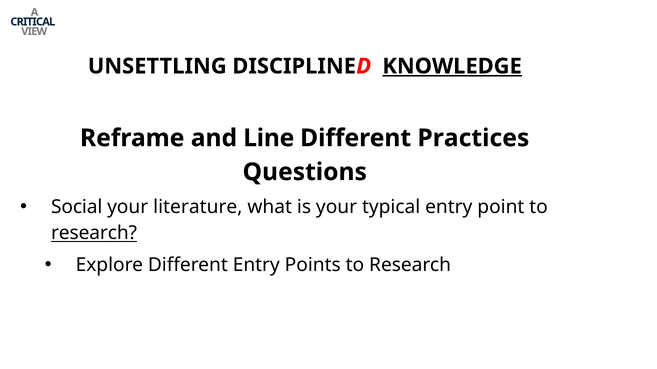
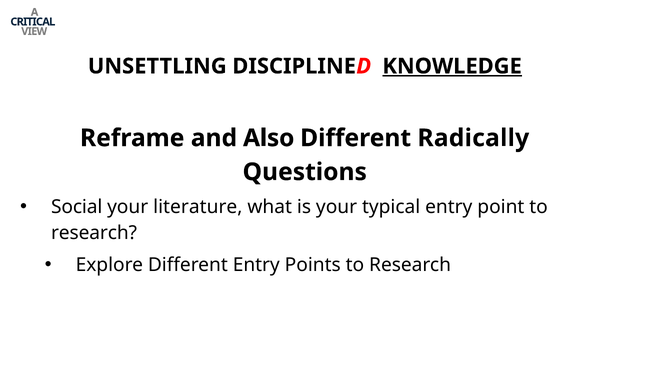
Line: Line -> Also (269, 138)
Practices: Practices -> Radically (473, 138)
research underline: present -> none (94, 234)
